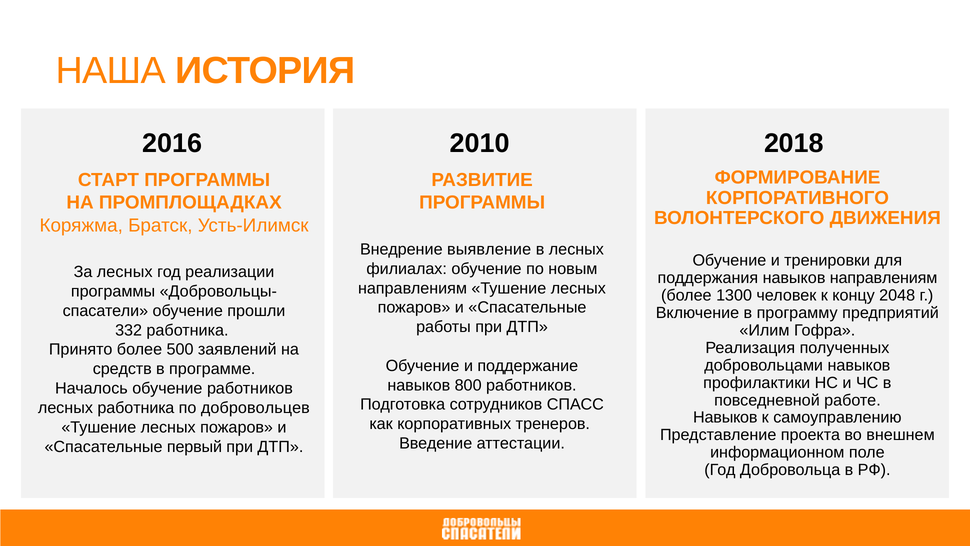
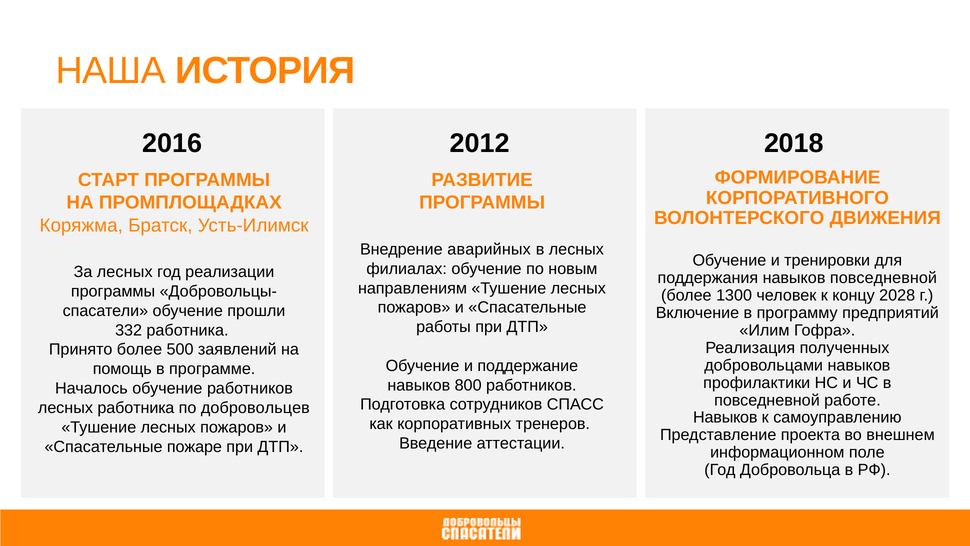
2010: 2010 -> 2012 (480, 143)
выявление: выявление -> аварийных (489, 249)
навыков направлениям: направлениям -> повседневной (883, 278)
2048: 2048 -> 2028 (897, 295)
средств: средств -> помощь (122, 369)
первый: первый -> пожаре (194, 446)
